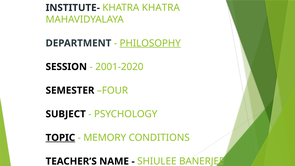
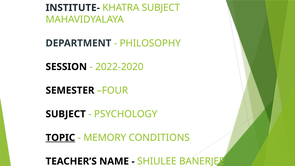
KHATRA KHATRA: KHATRA -> SUBJECT (161, 8)
PHILOSOPHY underline: present -> none (150, 43)
2001-2020: 2001-2020 -> 2022-2020 (119, 67)
